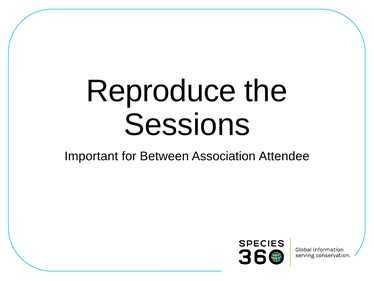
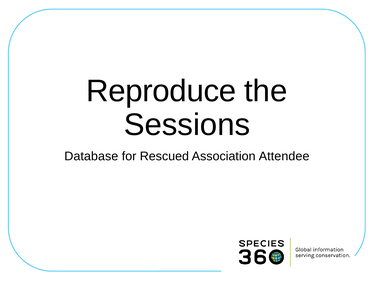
Important: Important -> Database (91, 156)
Between: Between -> Rescued (164, 156)
